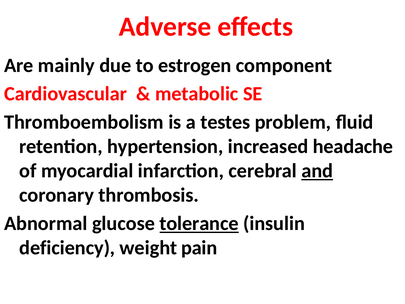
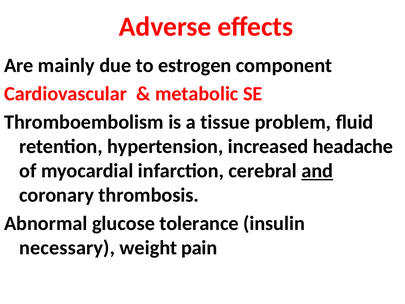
testes: testes -> tissue (225, 122)
tolerance underline: present -> none (199, 223)
deficiency: deficiency -> necessary (67, 248)
